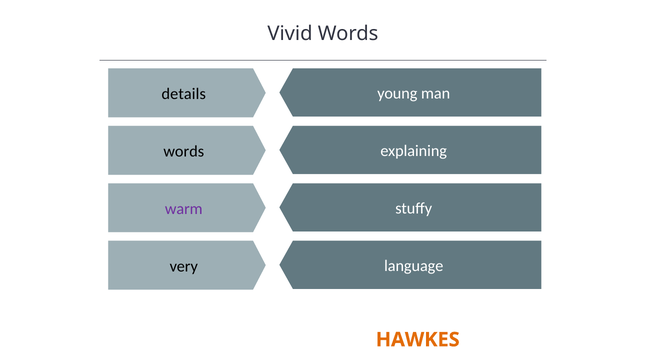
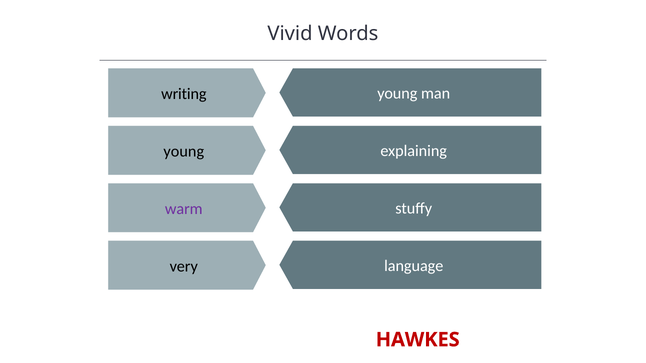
details: details -> writing (184, 94)
words: words -> young (184, 152)
HAWKES colour: orange -> red (418, 340)
